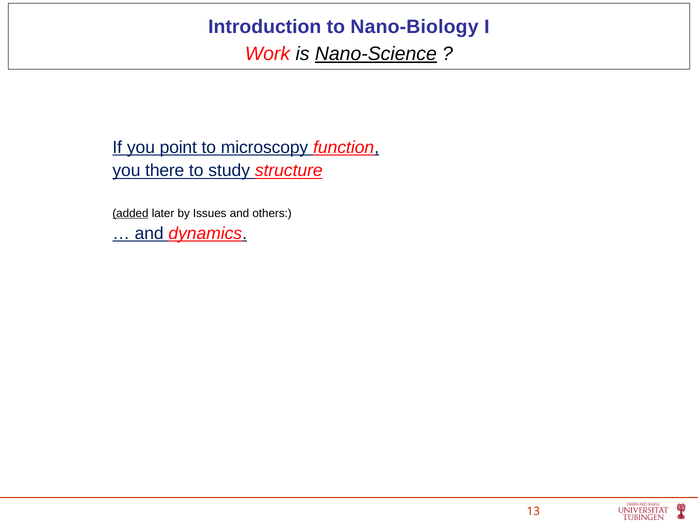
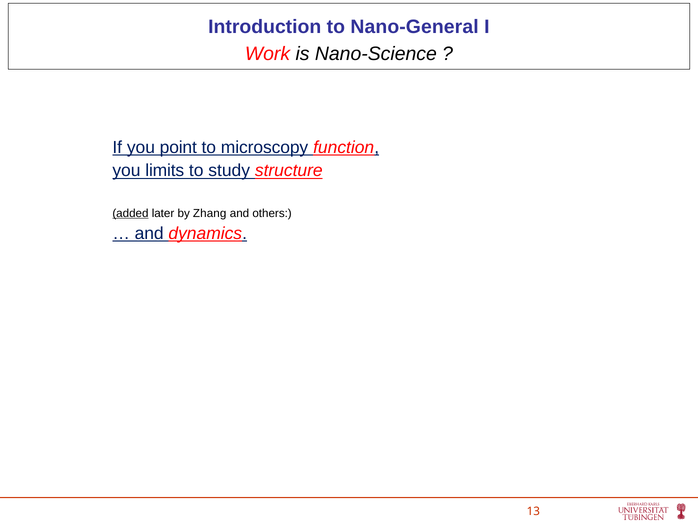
Nano-Biology: Nano-Biology -> Nano-General (415, 27)
Nano-Science underline: present -> none (376, 54)
there: there -> limits (165, 171)
Issues: Issues -> Zhang (210, 213)
